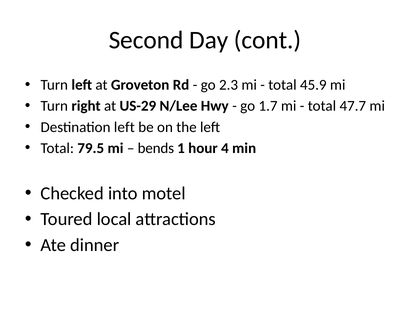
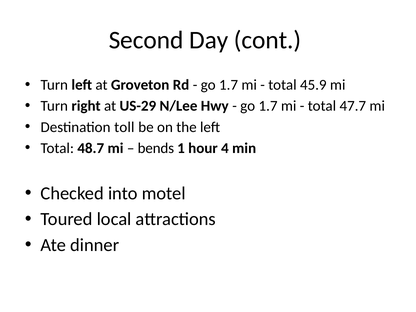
2.3: 2.3 -> 1.7 (229, 85)
Destination left: left -> toll (124, 127)
79.5: 79.5 -> 48.7 (91, 148)
